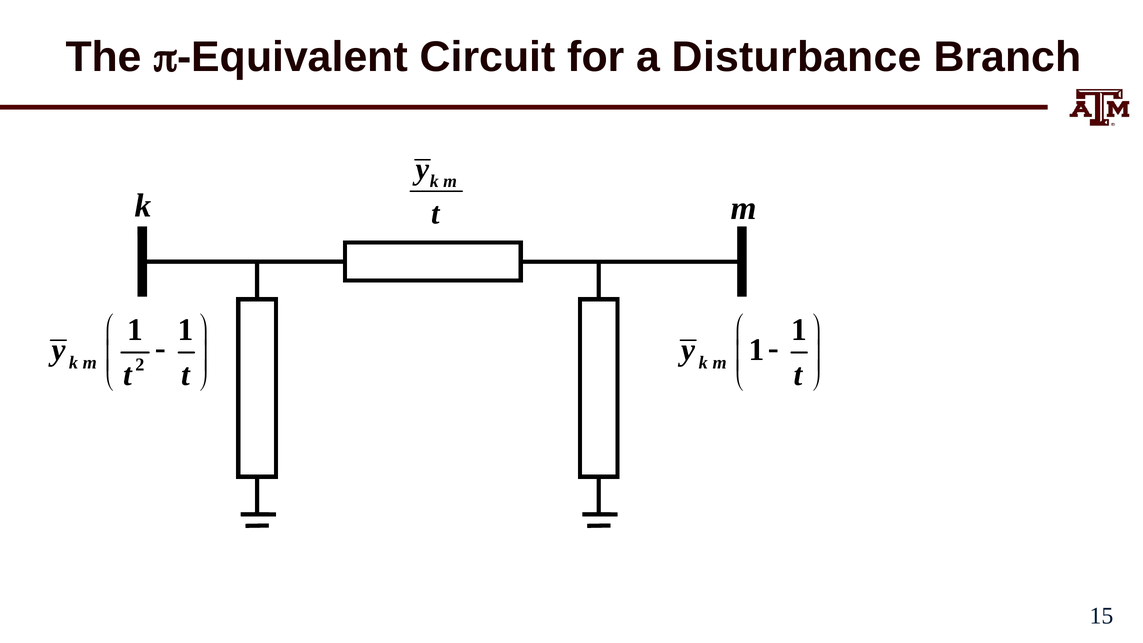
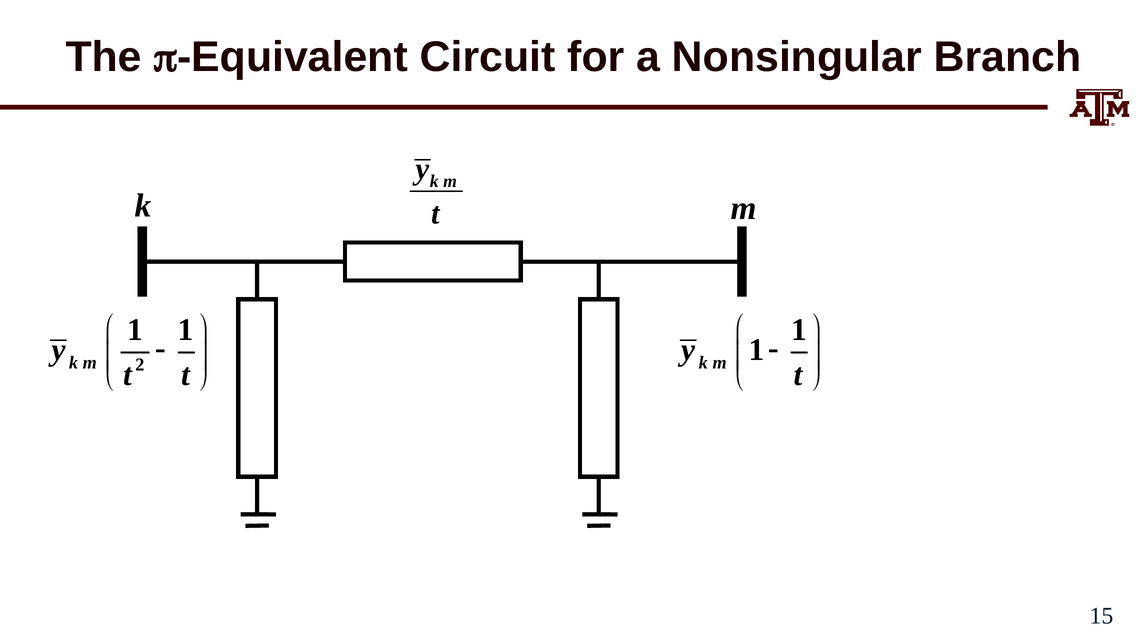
Disturbance: Disturbance -> Nonsingular (797, 57)
